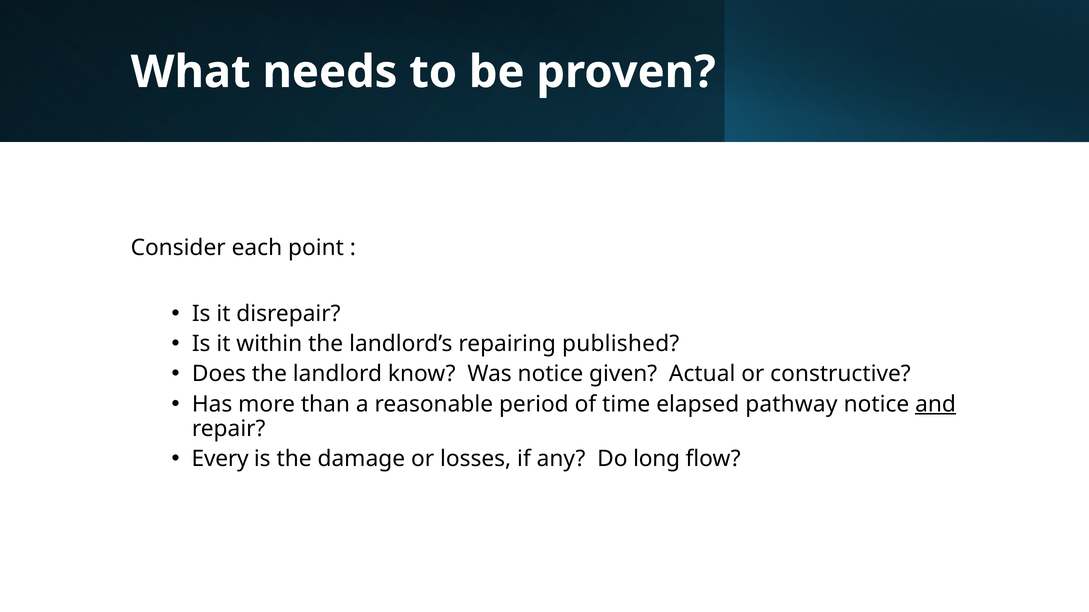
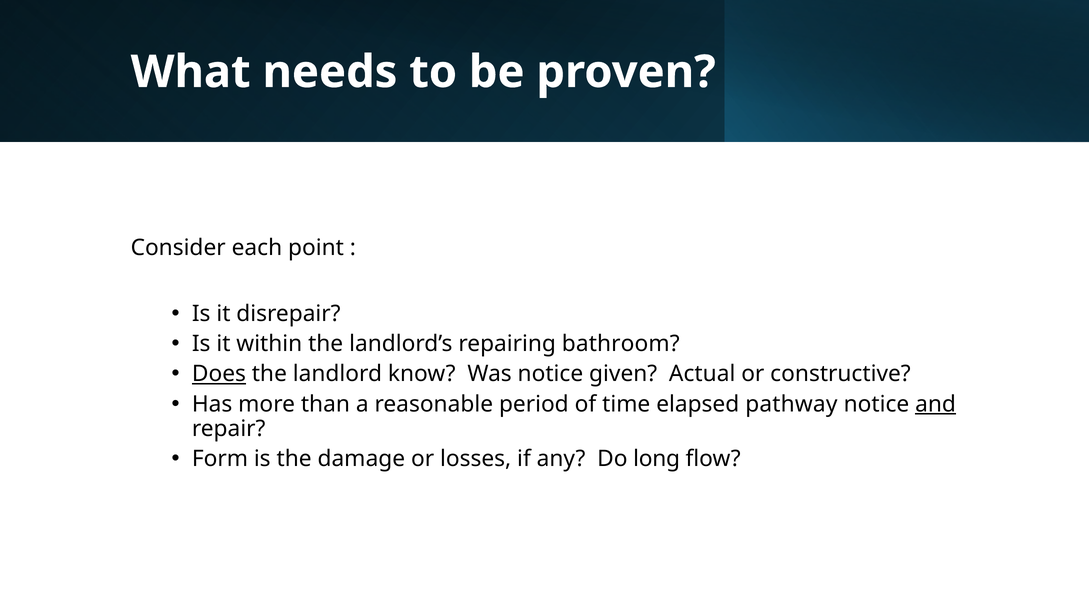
published: published -> bathroom (621, 344)
Does underline: none -> present (219, 374)
Every: Every -> Form (220, 459)
